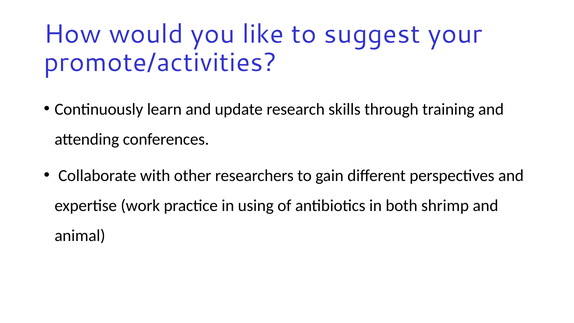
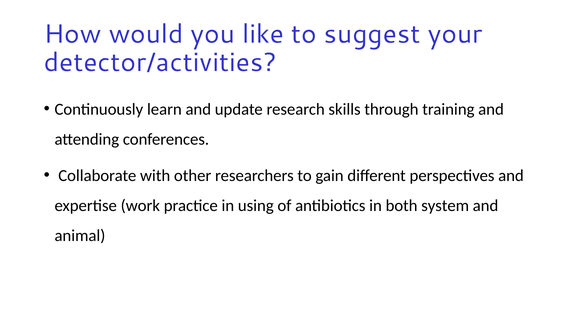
promote/activities: promote/activities -> detector/activities (160, 62)
shrimp: shrimp -> system (445, 205)
